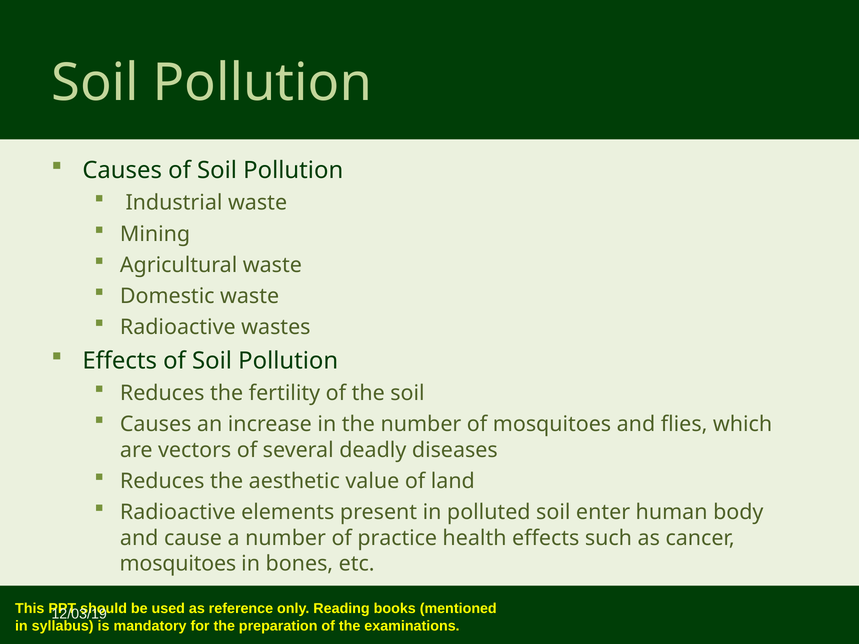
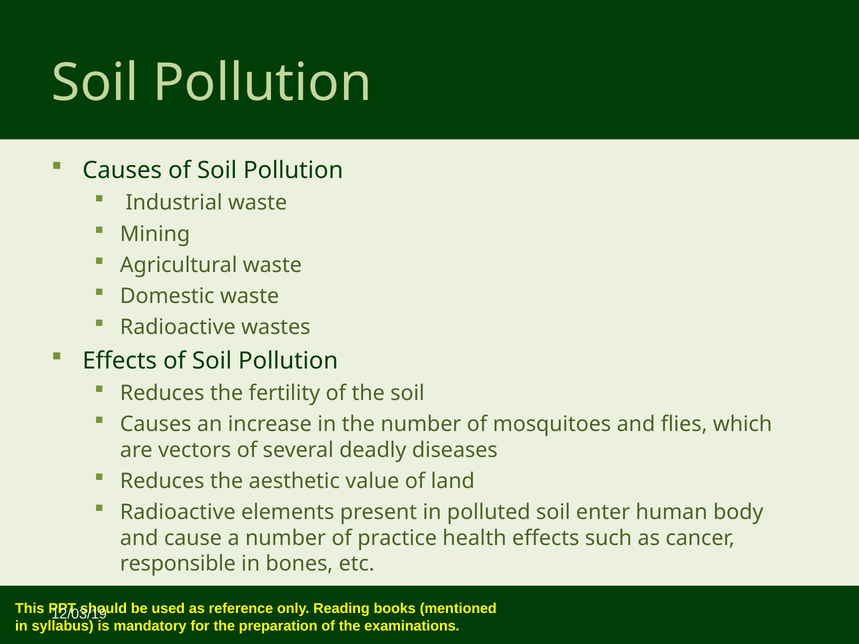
mosquitoes: mosquitoes -> responsible (178, 564)
